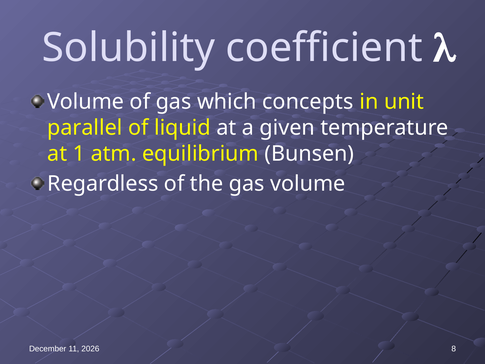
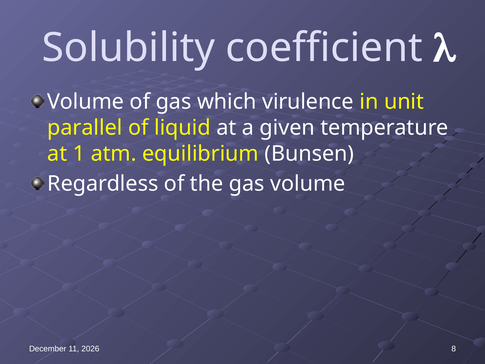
concepts: concepts -> virulence (308, 102)
